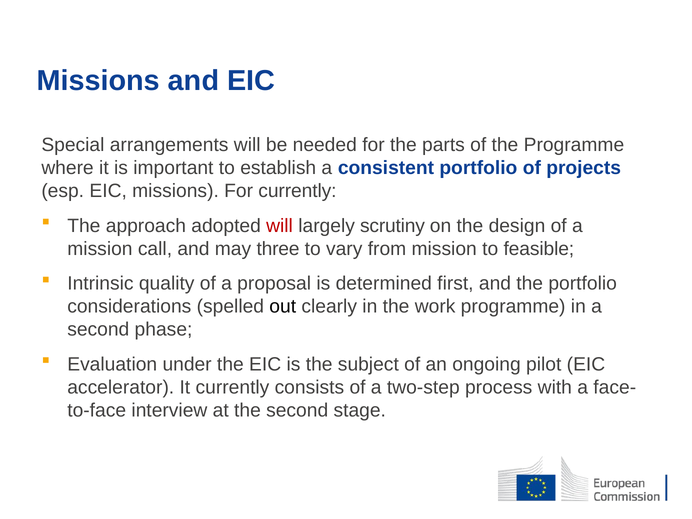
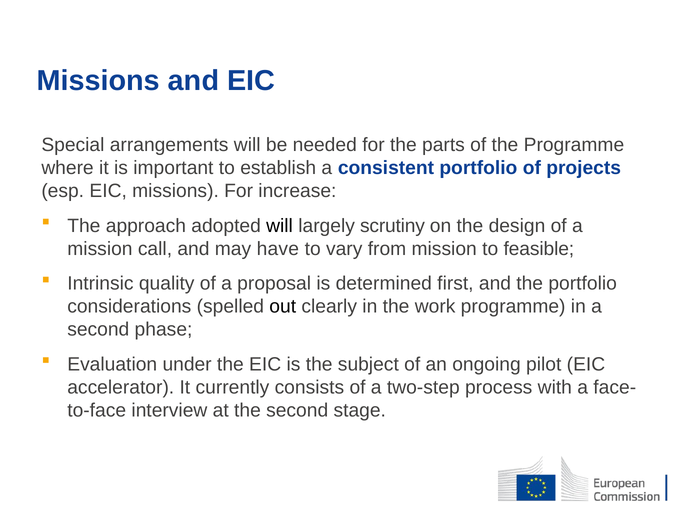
For currently: currently -> increase (297, 191)
will colour: red -> black (280, 226)
three: three -> have (278, 249)
